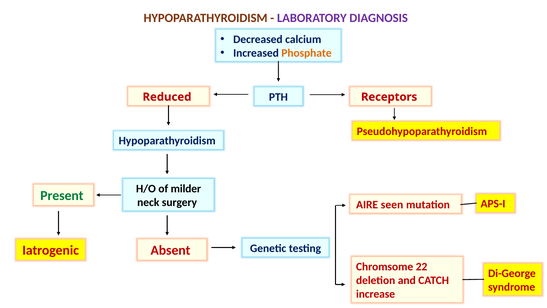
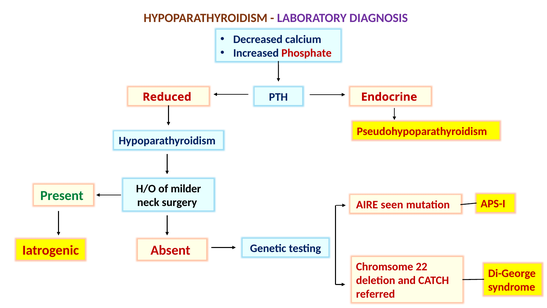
Phosphate colour: orange -> red (307, 53)
Receptors: Receptors -> Endocrine (389, 97)
increase: increase -> referred (375, 294)
